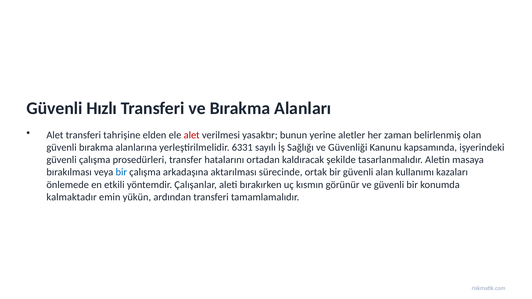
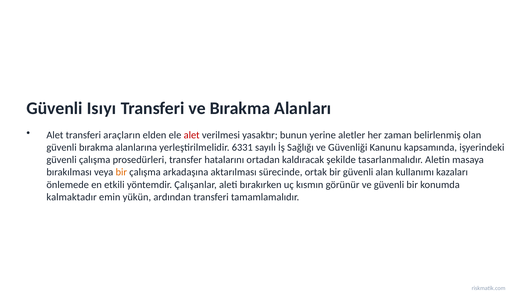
Hızlı: Hızlı -> Isıyı (102, 108)
tahrişine: tahrişine -> araçların (122, 135)
bir colour: blue -> orange (121, 172)
